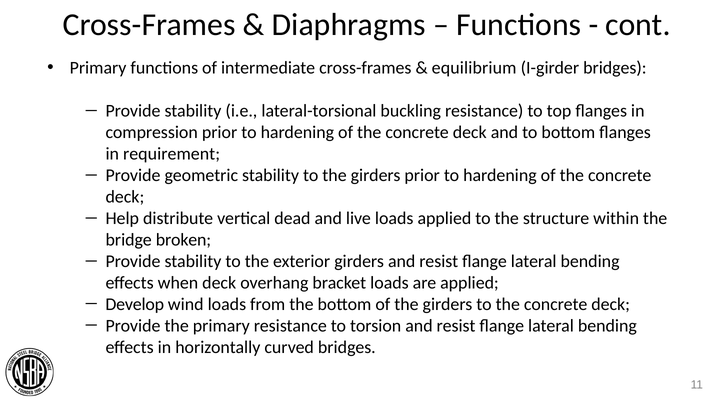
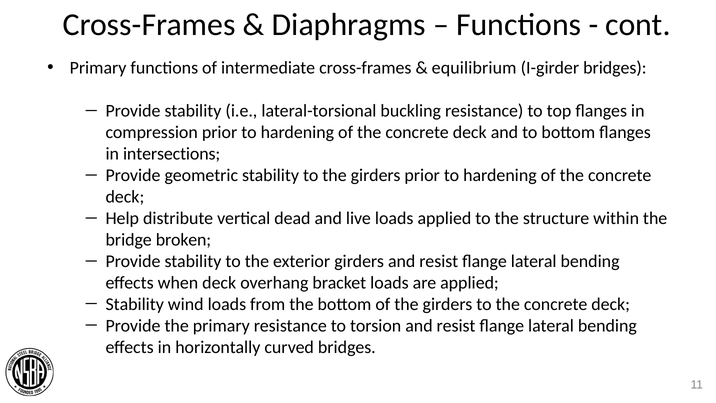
requirement: requirement -> intersections (172, 154)
Develop: Develop -> Stability (135, 304)
